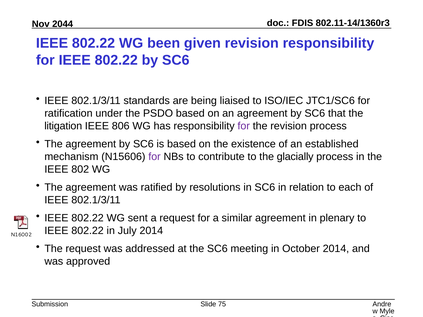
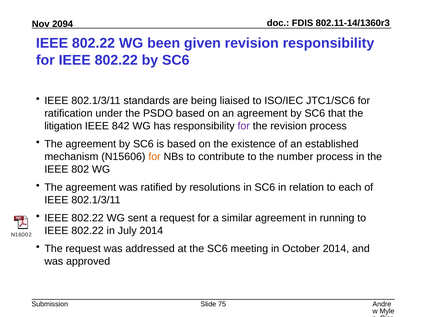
2044: 2044 -> 2094 (63, 24)
806: 806 -> 842 (121, 126)
for colour: purple -> orange (155, 157)
glacially: glacially -> number (295, 157)
plenary: plenary -> running (337, 218)
